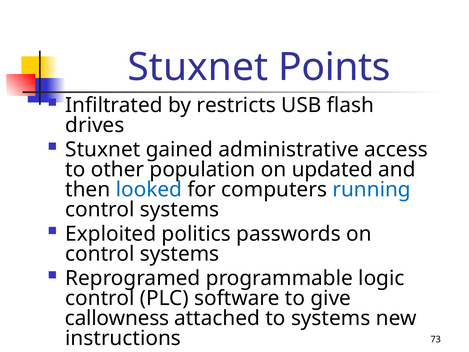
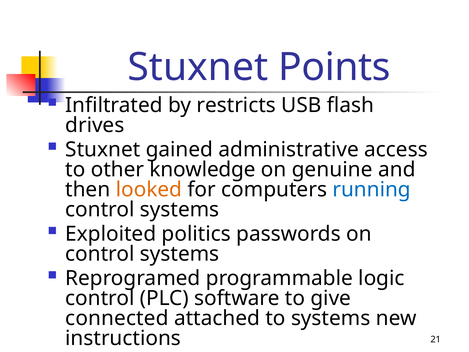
population: population -> knowledge (203, 169)
updated: updated -> genuine (332, 169)
looked colour: blue -> orange (149, 190)
callowness: callowness -> connected (117, 318)
73: 73 -> 21 (436, 339)
